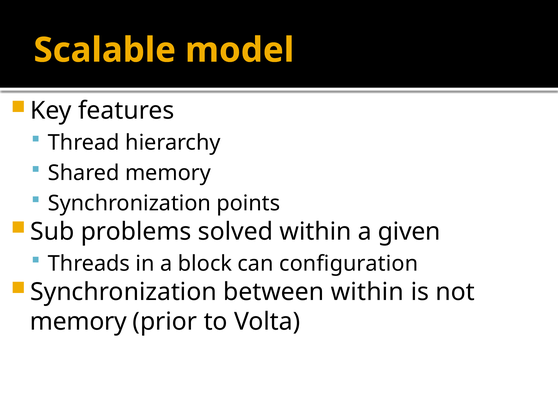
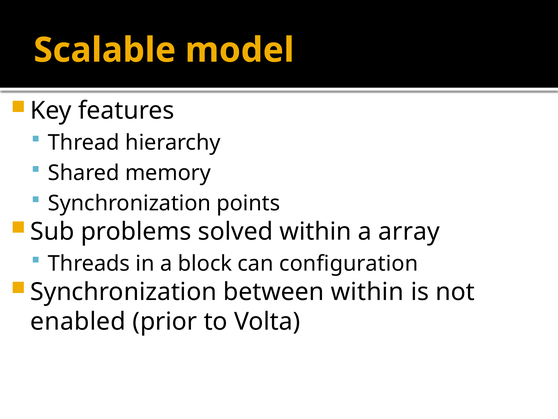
given: given -> array (409, 231)
memory: memory -> enabled (78, 321)
